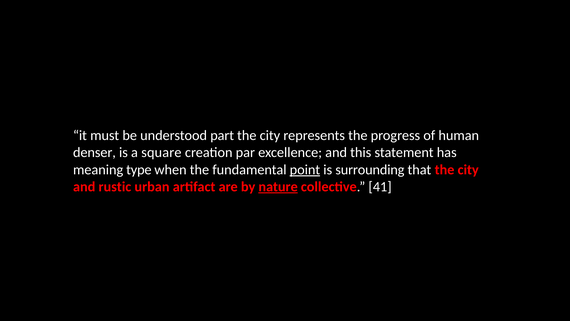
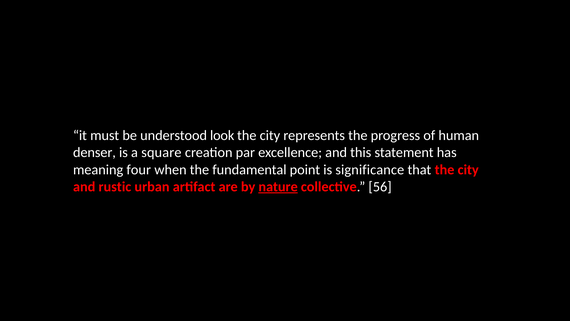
part: part -> look (222, 135)
type: type -> four (139, 169)
point underline: present -> none (305, 169)
surrounding: surrounding -> significance (370, 169)
41: 41 -> 56 (380, 187)
